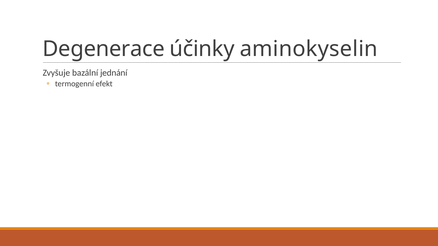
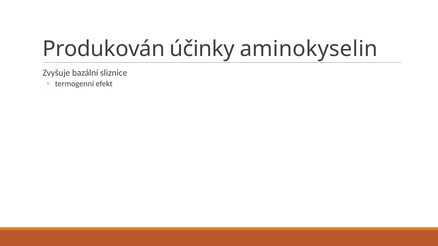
Degenerace: Degenerace -> Produkován (104, 49)
jednání: jednání -> sliznice (114, 73)
